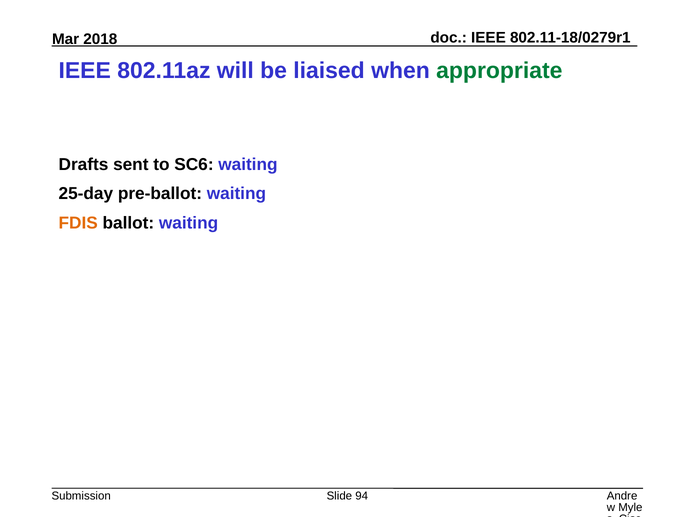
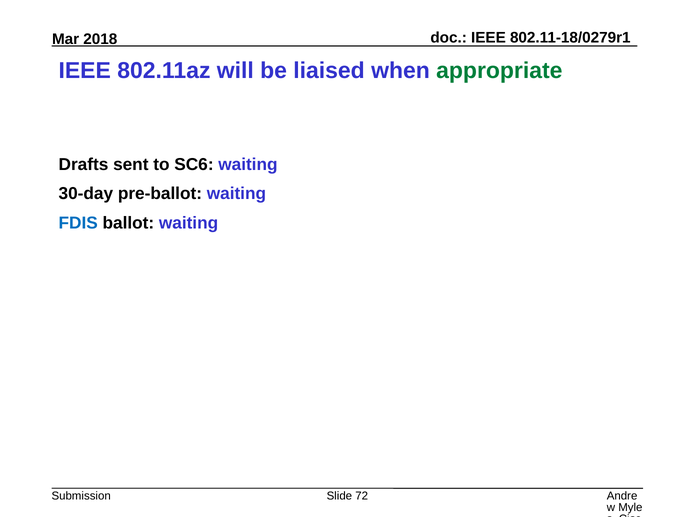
25-day: 25-day -> 30-day (86, 194)
FDIS colour: orange -> blue (78, 223)
94: 94 -> 72 (362, 496)
